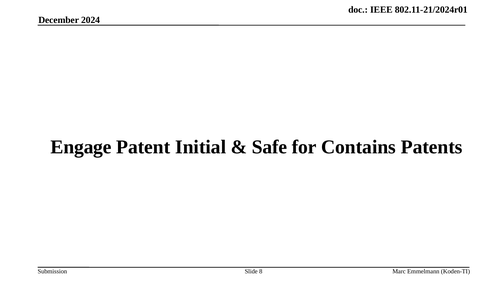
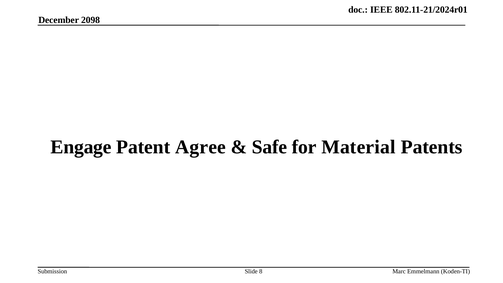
2024: 2024 -> 2098 (91, 20)
Initial: Initial -> Agree (201, 147)
Contains: Contains -> Material (358, 147)
